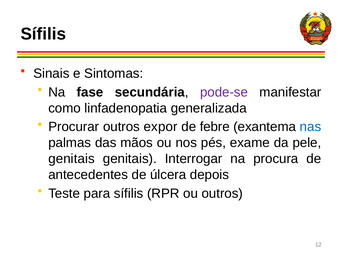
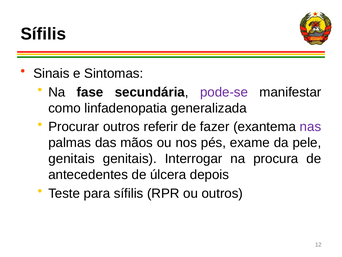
expor: expor -> referir (161, 127)
febre: febre -> fazer (215, 127)
nas colour: blue -> purple (310, 127)
